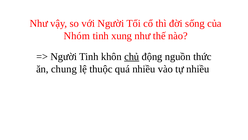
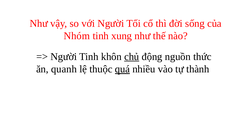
chung: chung -> quanh (64, 69)
quá underline: none -> present (122, 69)
tự nhiều: nhiều -> thành (198, 69)
